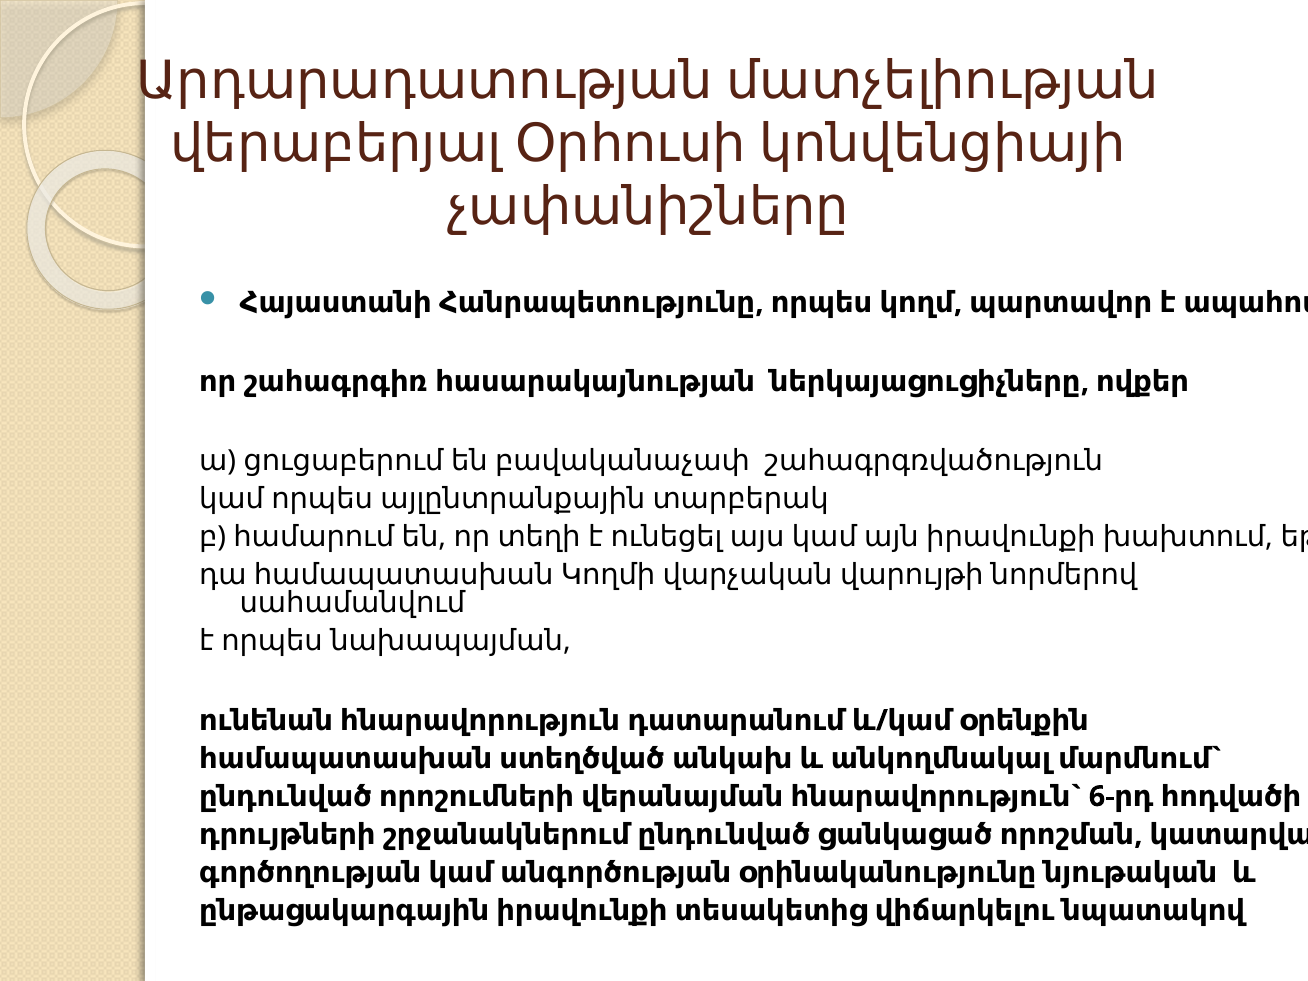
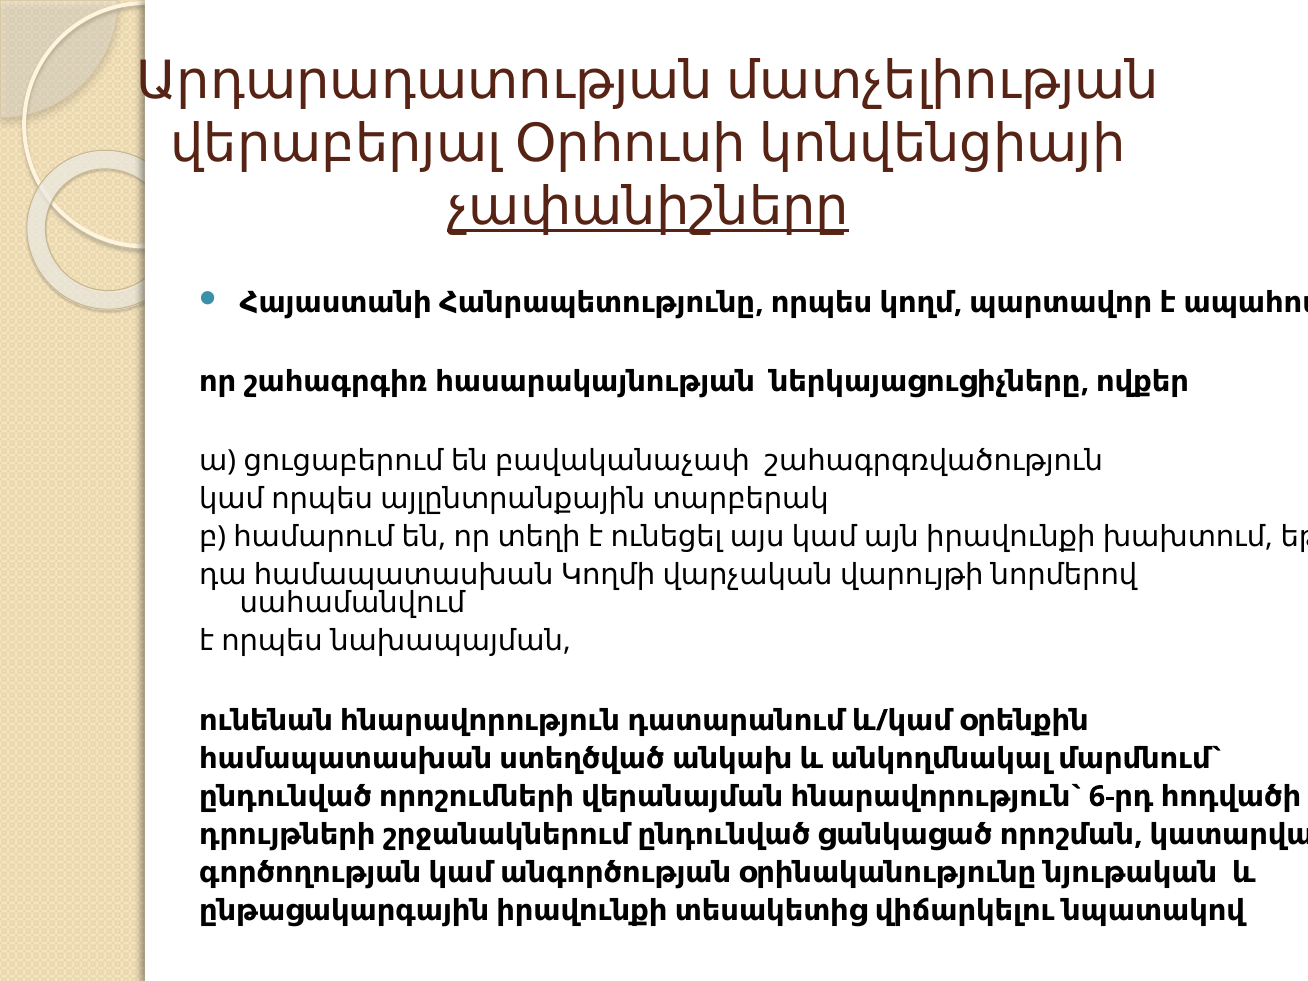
չափանիշները underline: none -> present (648, 207)
